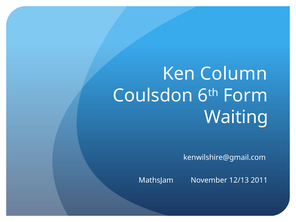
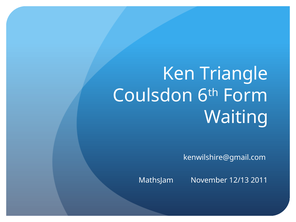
Column: Column -> Triangle (234, 74)
